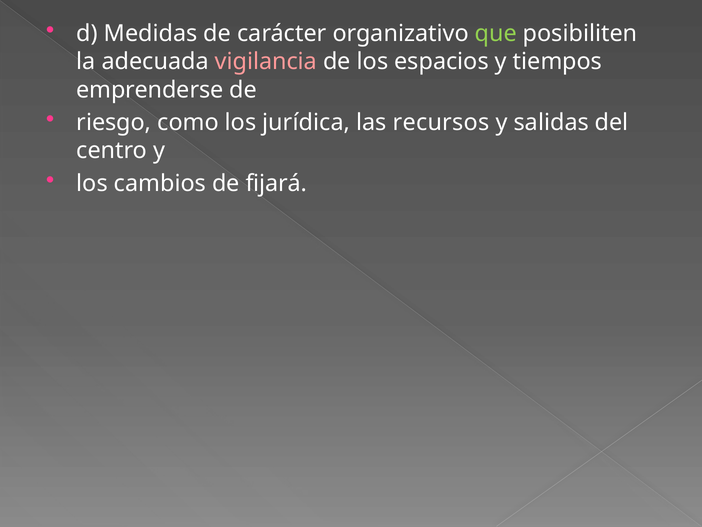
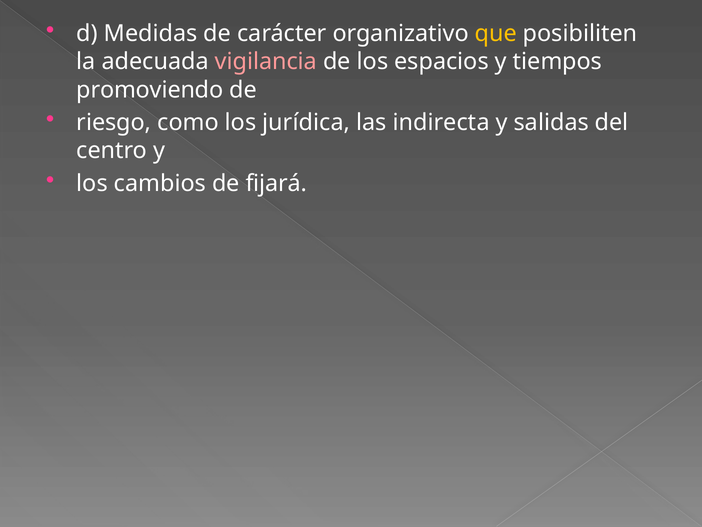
que colour: light green -> yellow (496, 34)
emprenderse: emprenderse -> promoviendo (150, 90)
recursos: recursos -> indirecta (441, 123)
